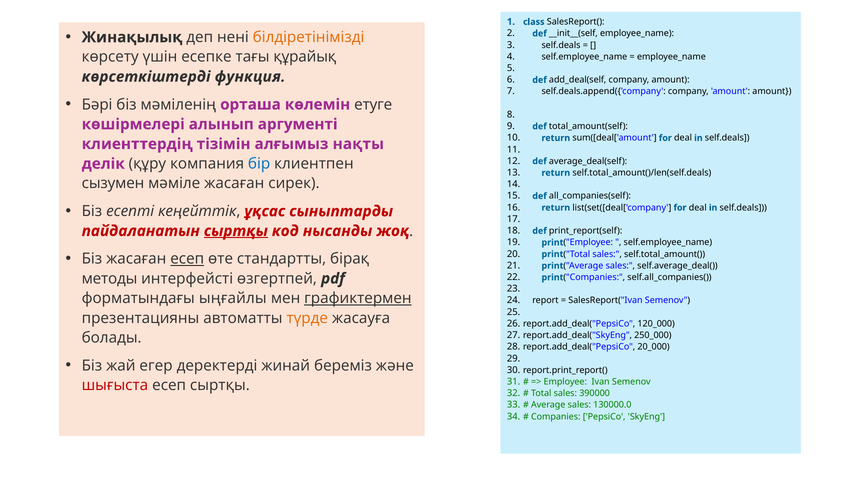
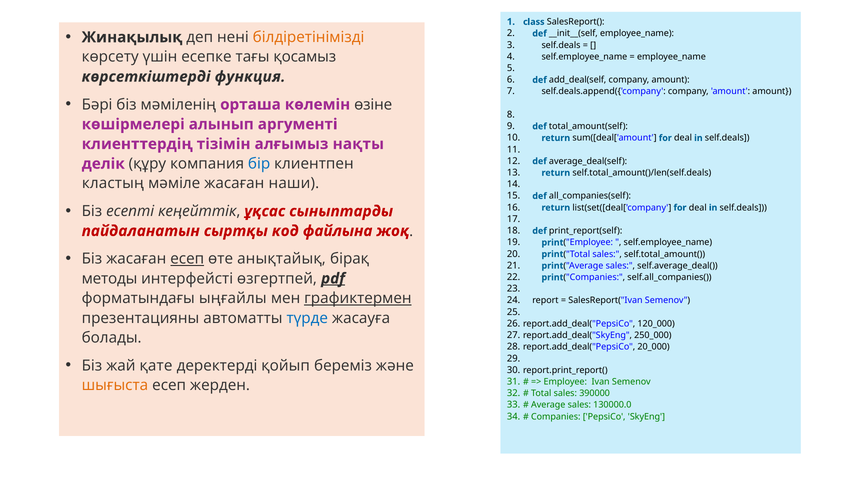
құрайық: құрайық -> қосамыз (305, 57)
етуге: етуге -> өзіне (373, 104)
сызумен: сызумен -> кластың (113, 183)
сирек: сирек -> наши (294, 183)
сыртқы underline: present -> none (236, 231)
нысанды: нысанды -> файлына (338, 231)
стандартты: стандартты -> анықтайық (281, 259)
pdf underline: none -> present (333, 278)
түрде colour: orange -> blue (307, 318)
егер: егер -> қате (156, 365)
жинай: жинай -> қойып (286, 365)
шығыста colour: red -> orange (115, 385)
есеп сыртқы: сыртқы -> жерден (220, 385)
